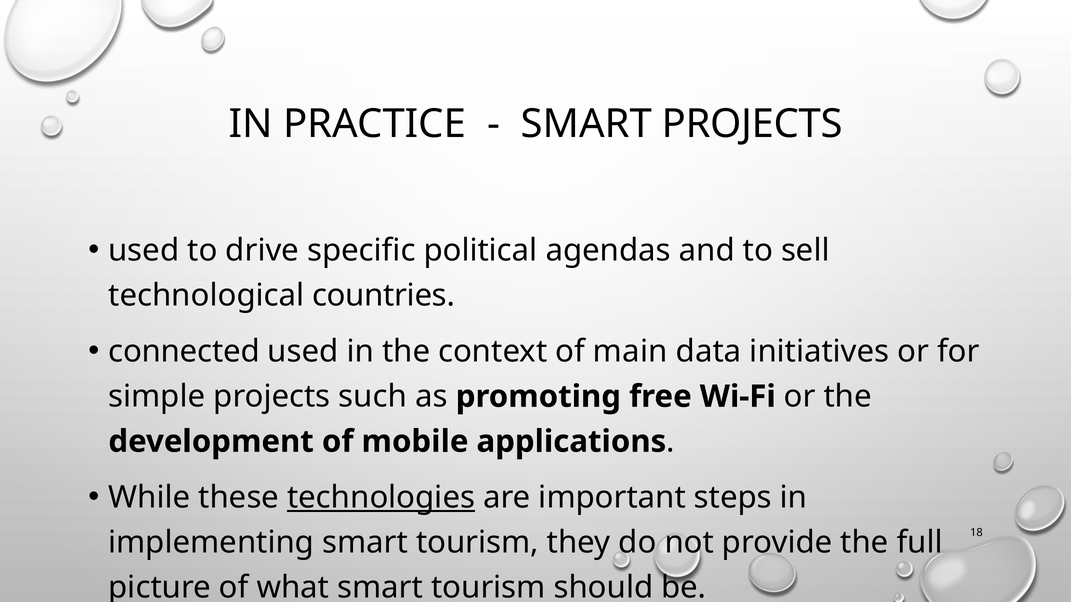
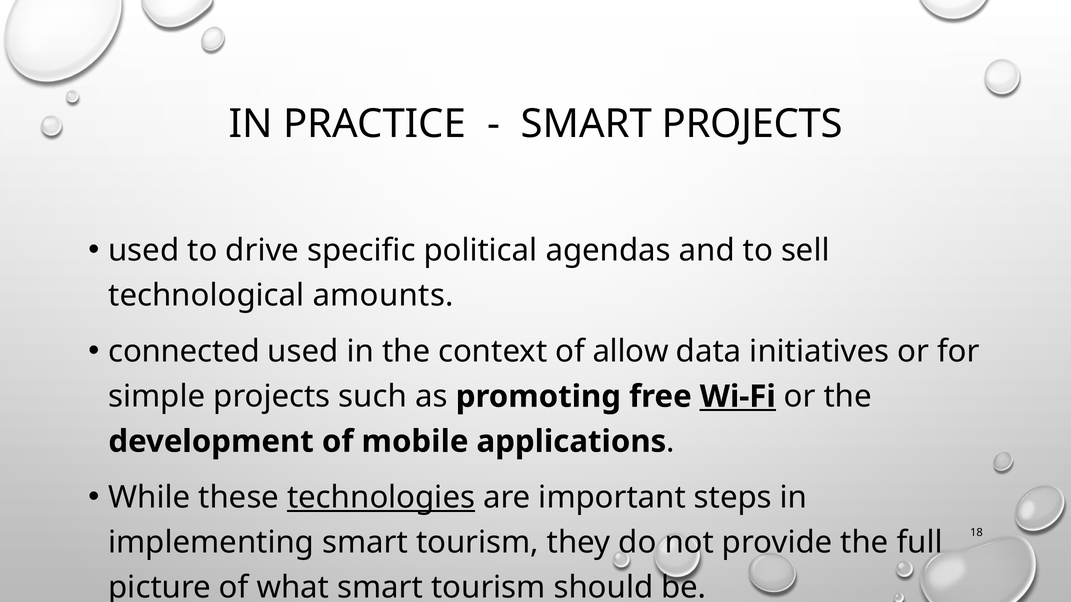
countries: countries -> amounts (383, 296)
main: main -> allow (631, 352)
Wi-Fi underline: none -> present (738, 397)
